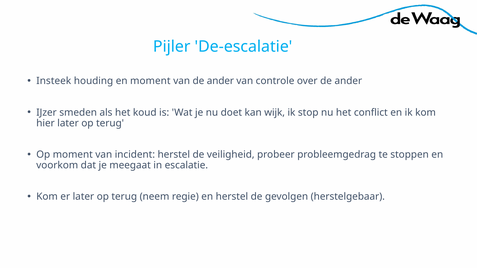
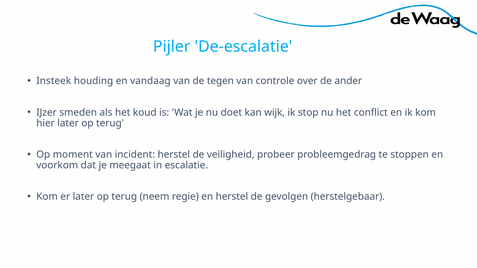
en moment: moment -> vandaag (150, 81)
van de ander: ander -> tegen (220, 81)
